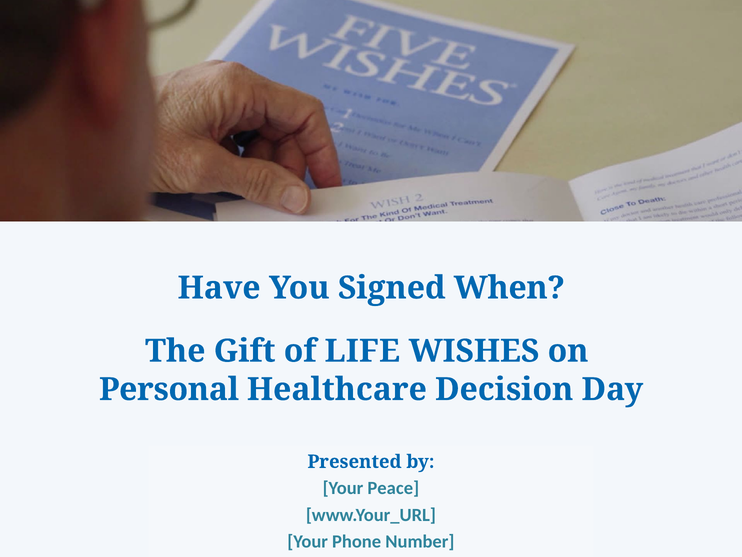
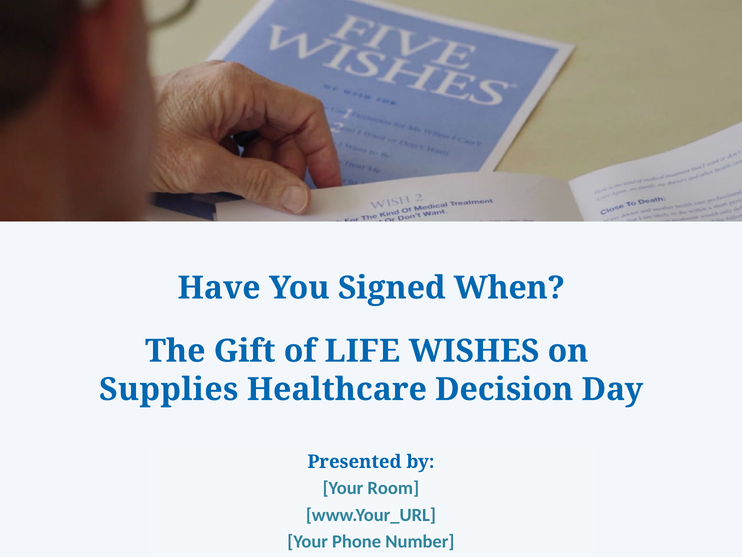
Personal: Personal -> Supplies (169, 389)
Peace: Peace -> Room (393, 488)
